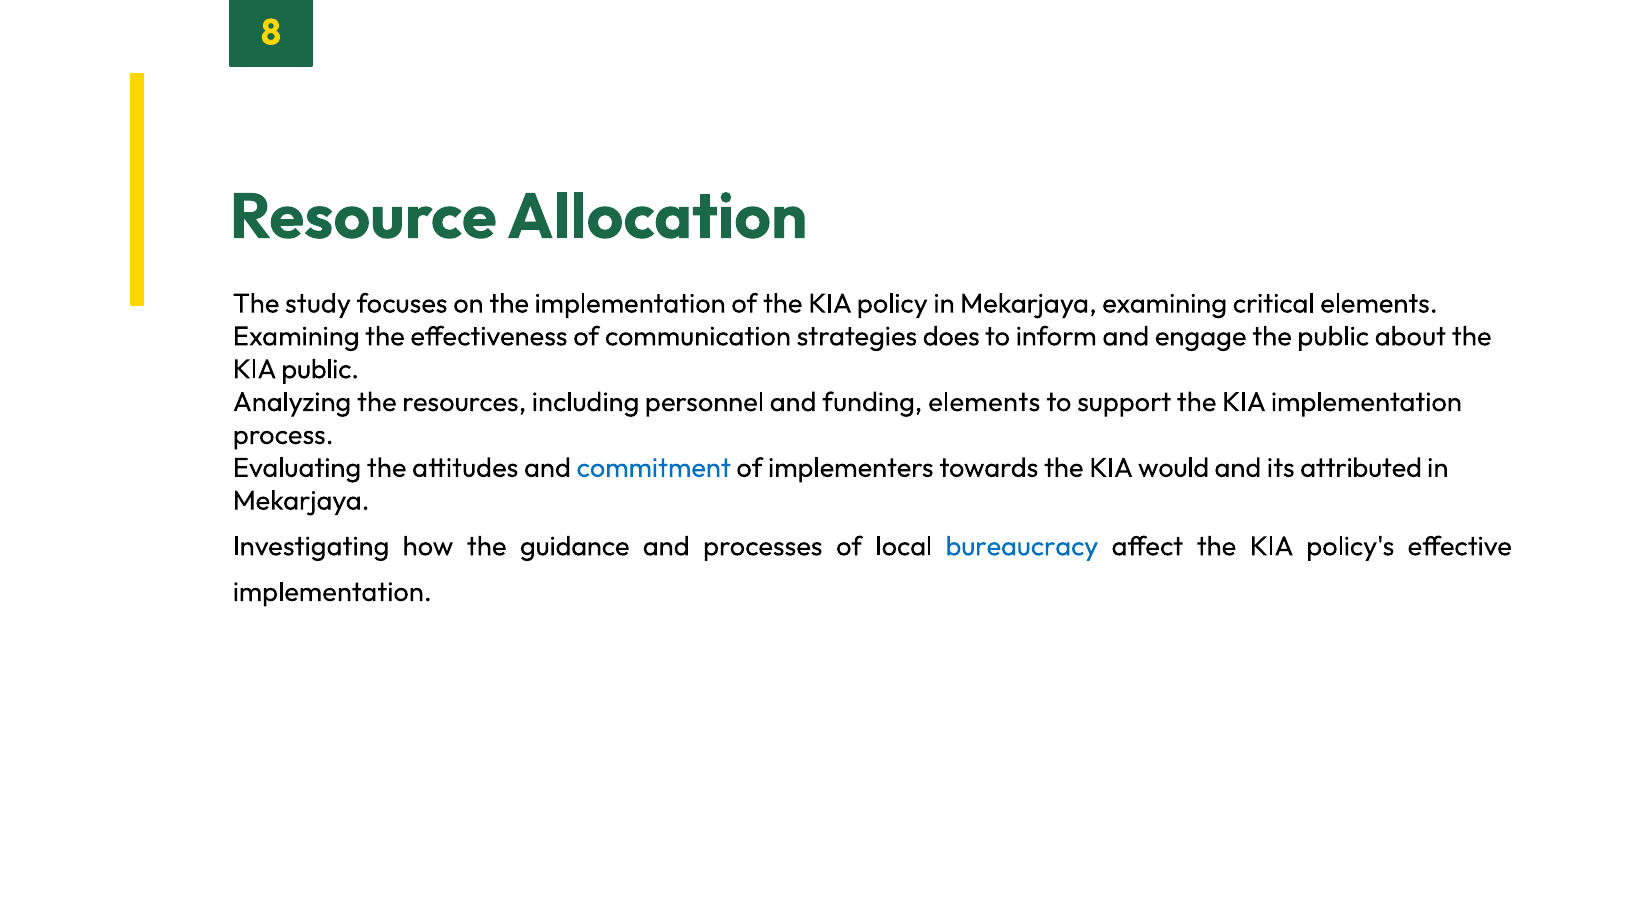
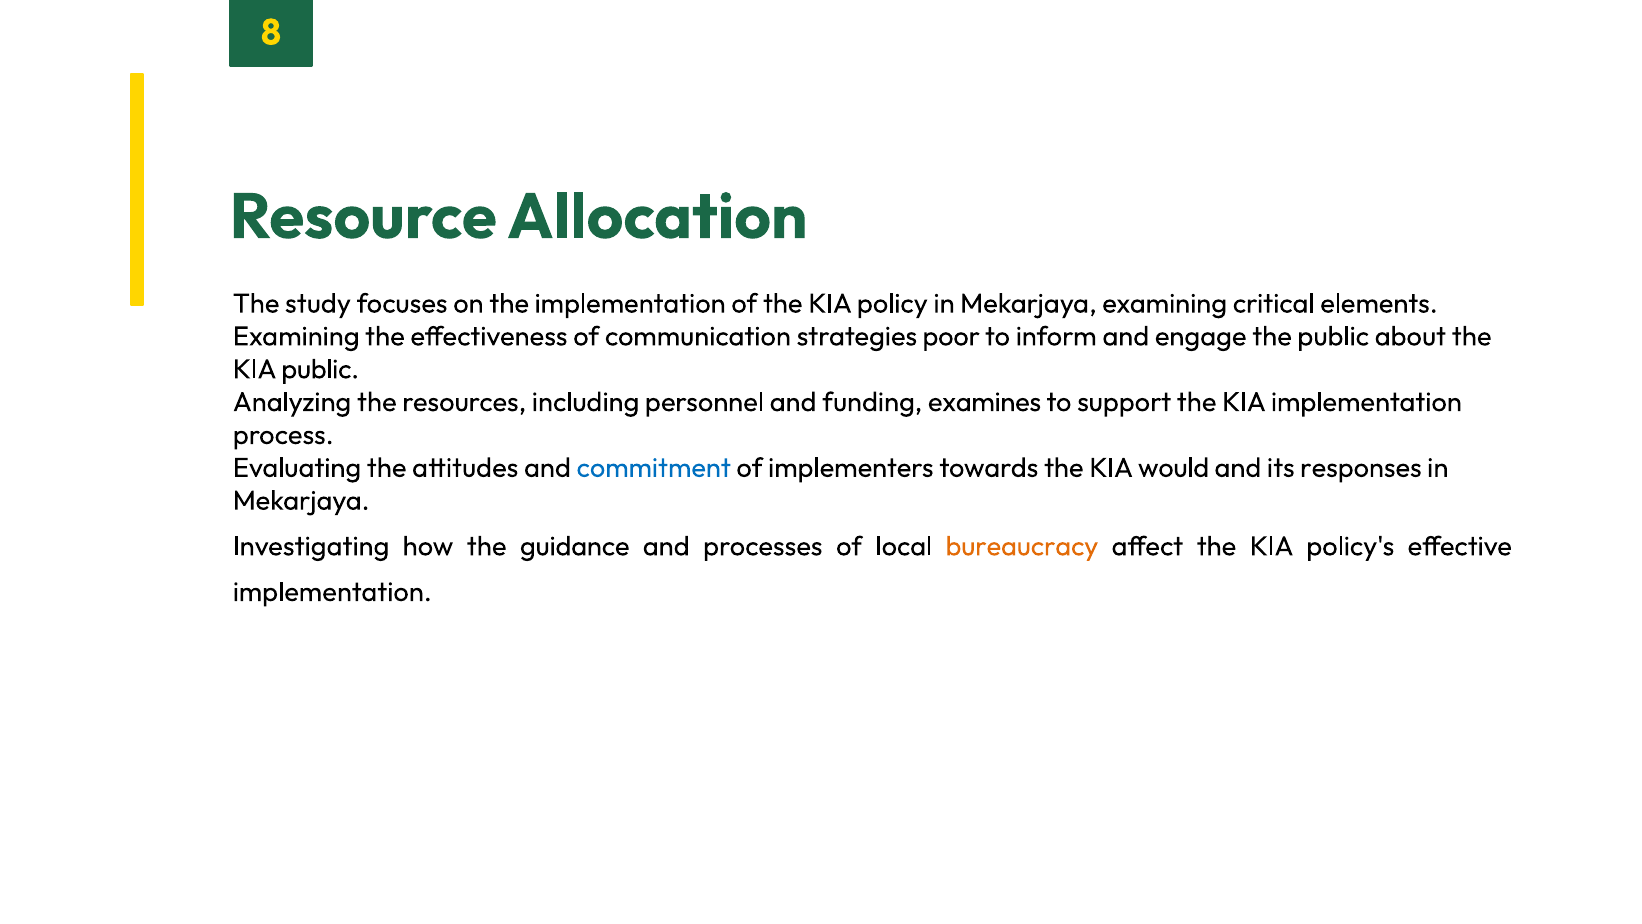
does: does -> poor (951, 336)
funding elements: elements -> examines (985, 402)
attributed: attributed -> responses (1361, 468)
bureaucracy colour: blue -> orange (1022, 546)
